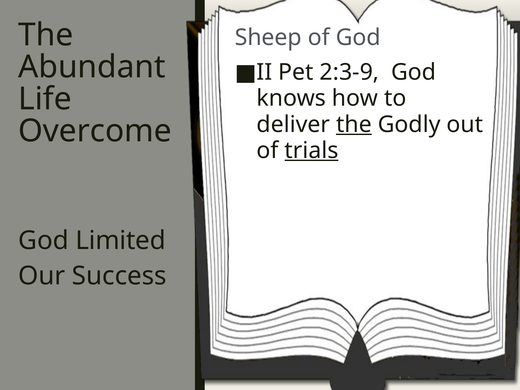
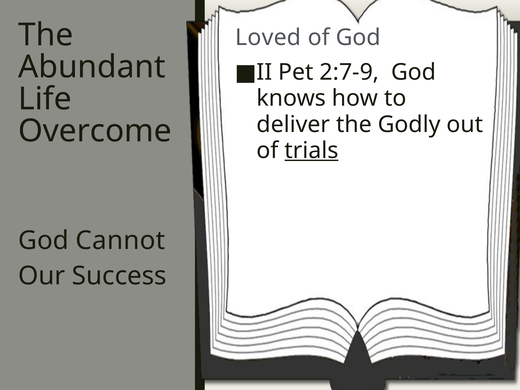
Sheep: Sheep -> Loved (268, 37)
2:3-9: 2:3-9 -> 2:7-9 (349, 72)
the underline: present -> none (354, 124)
Limited: Limited -> Cannot (120, 241)
